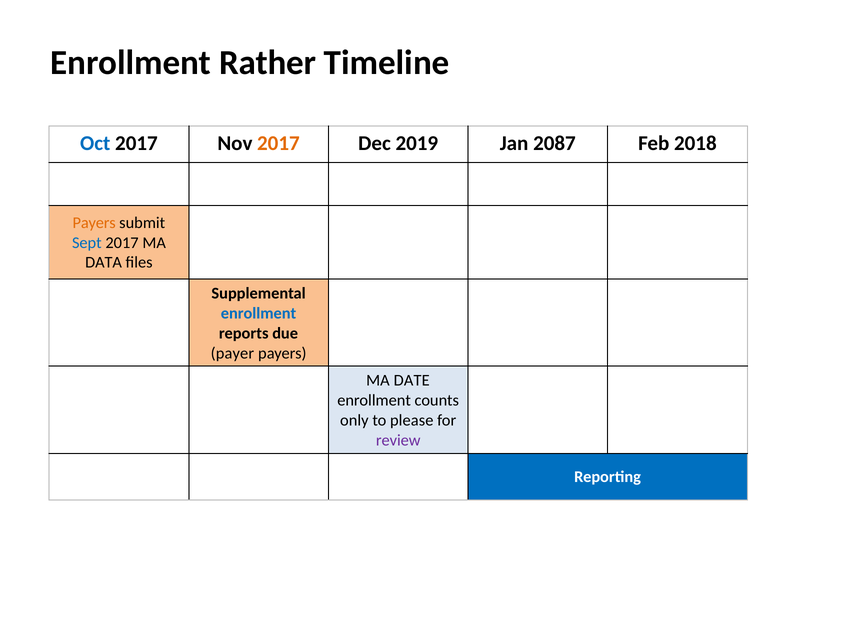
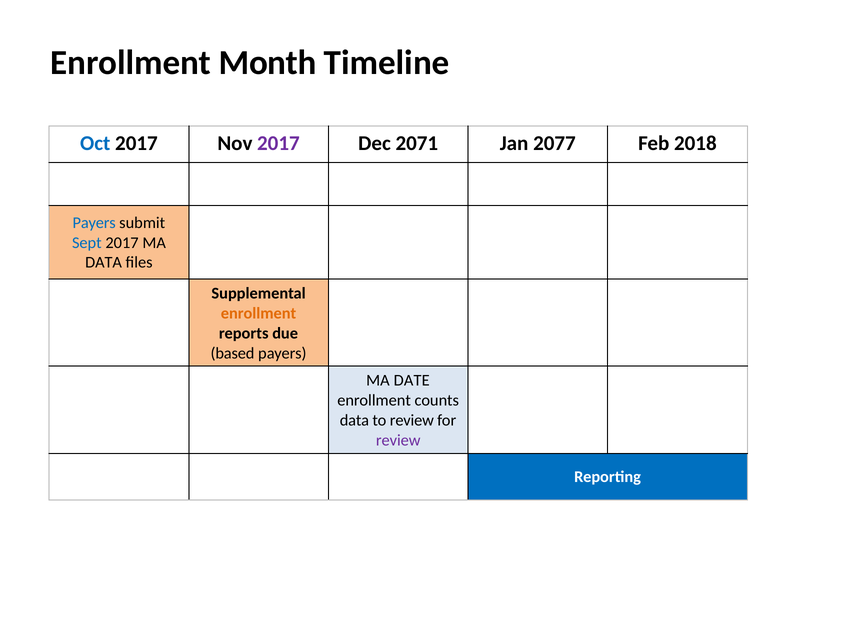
Rather: Rather -> Month (268, 63)
2017 colour: orange -> purple (278, 144)
2019: 2019 -> 2071 (417, 144)
2087: 2087 -> 2077 (554, 144)
Payers colour: orange -> blue (94, 223)
enrollment colour: blue -> orange (258, 314)
payer: payer -> based (233, 354)
only: only -> data (354, 421)
to please: please -> review (412, 421)
